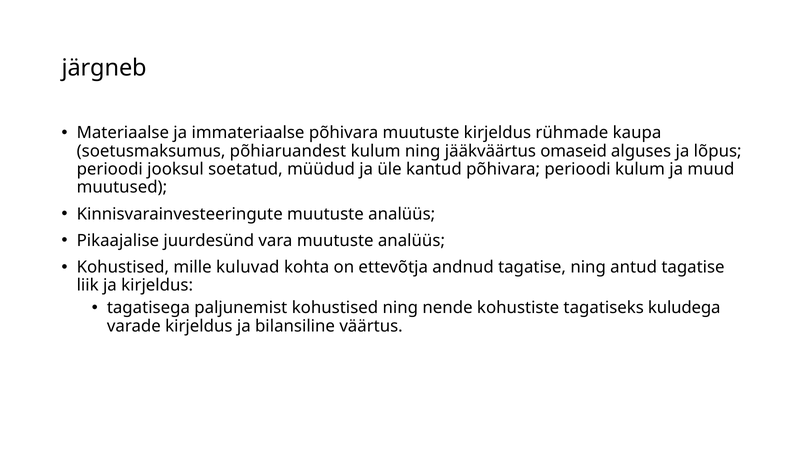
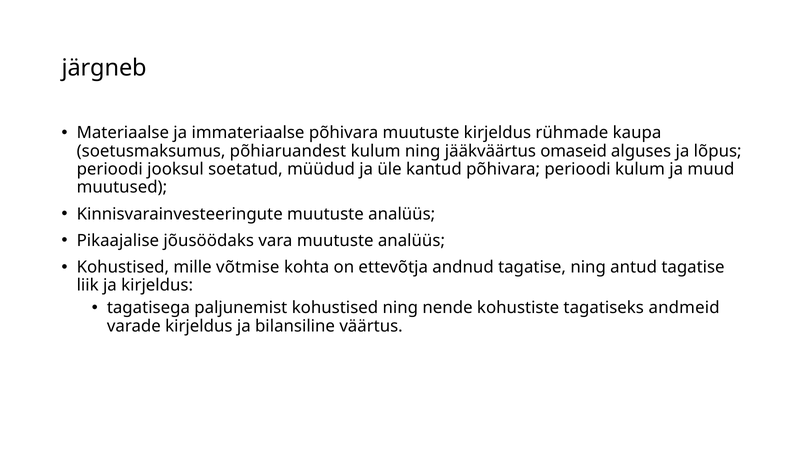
juurdesünd: juurdesünd -> jõusöödaks (209, 241)
kuluvad: kuluvad -> võtmise (248, 267)
kuludega: kuludega -> andmeid (684, 308)
